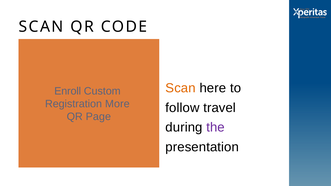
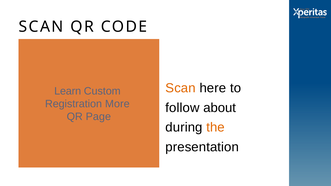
Enroll: Enroll -> Learn (68, 91)
travel: travel -> about (220, 108)
the colour: purple -> orange (216, 128)
